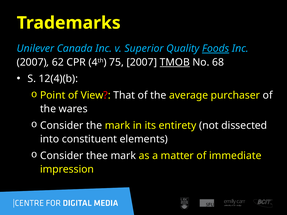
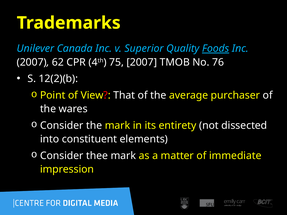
TMOB underline: present -> none (175, 62)
68: 68 -> 76 (218, 62)
12(4)(b: 12(4)(b -> 12(2)(b (58, 79)
